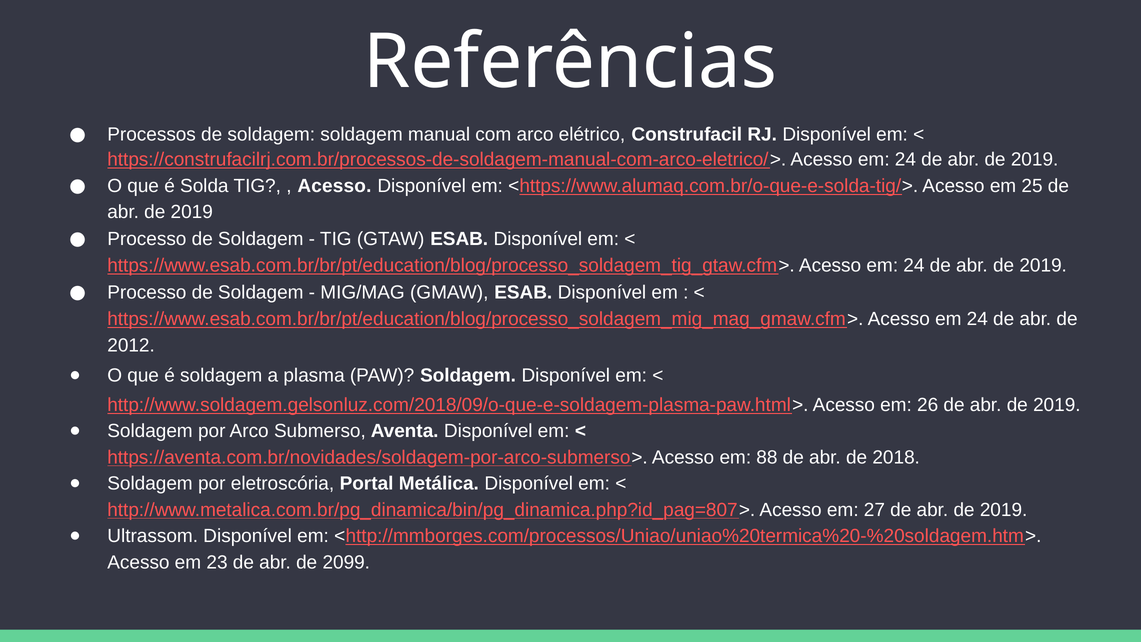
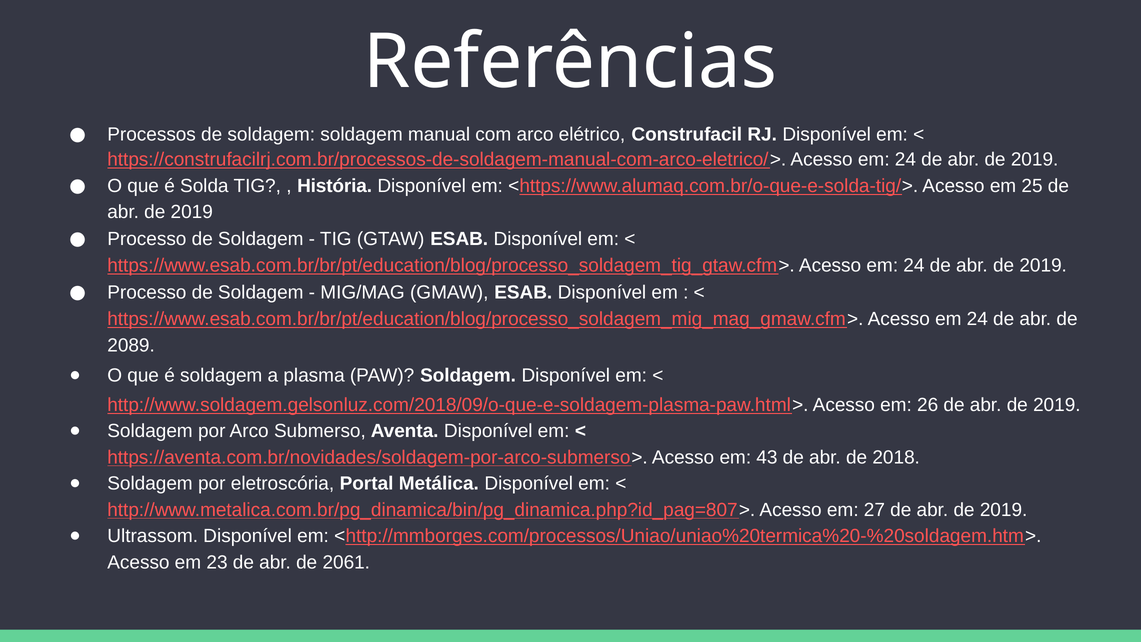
Acesso: Acesso -> História (335, 186)
2012: 2012 -> 2089 (131, 346)
88: 88 -> 43 (767, 457)
2099: 2099 -> 2061 (346, 562)
